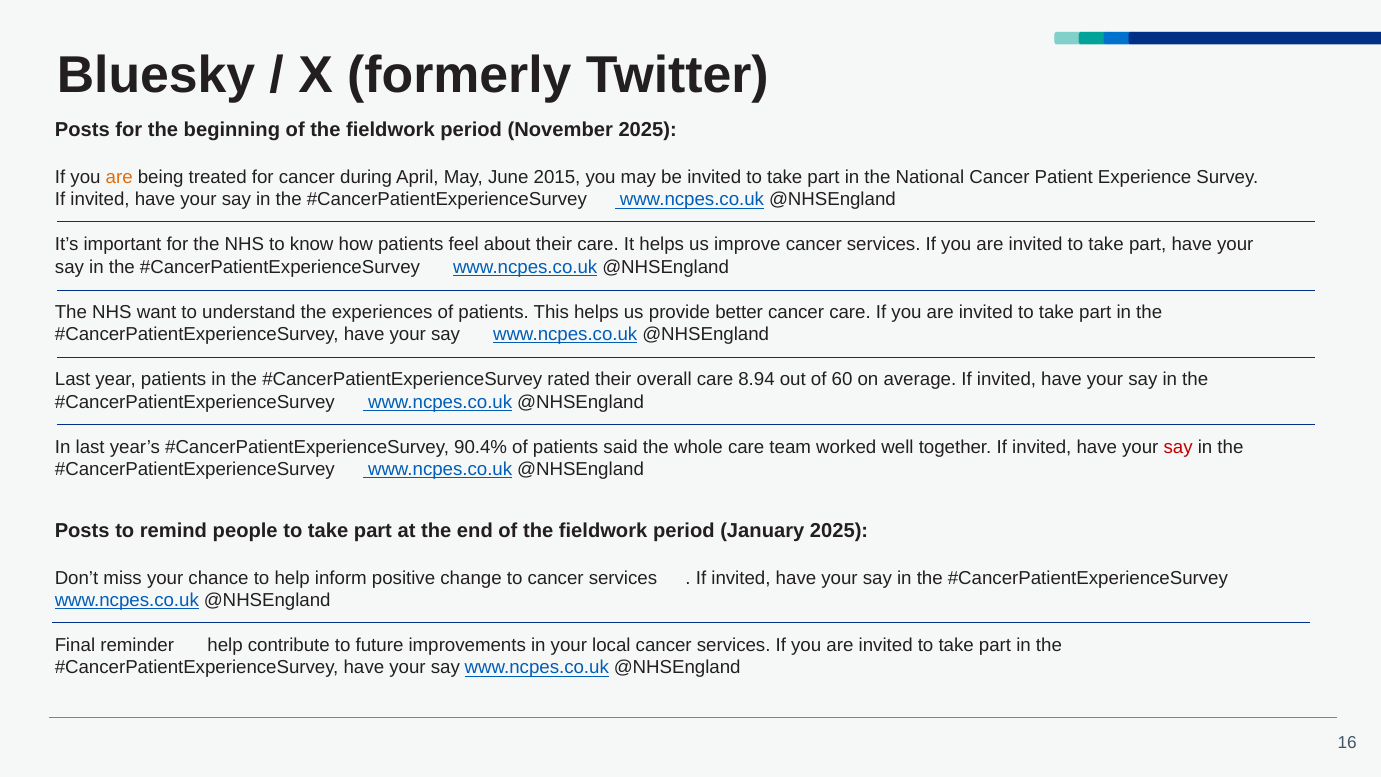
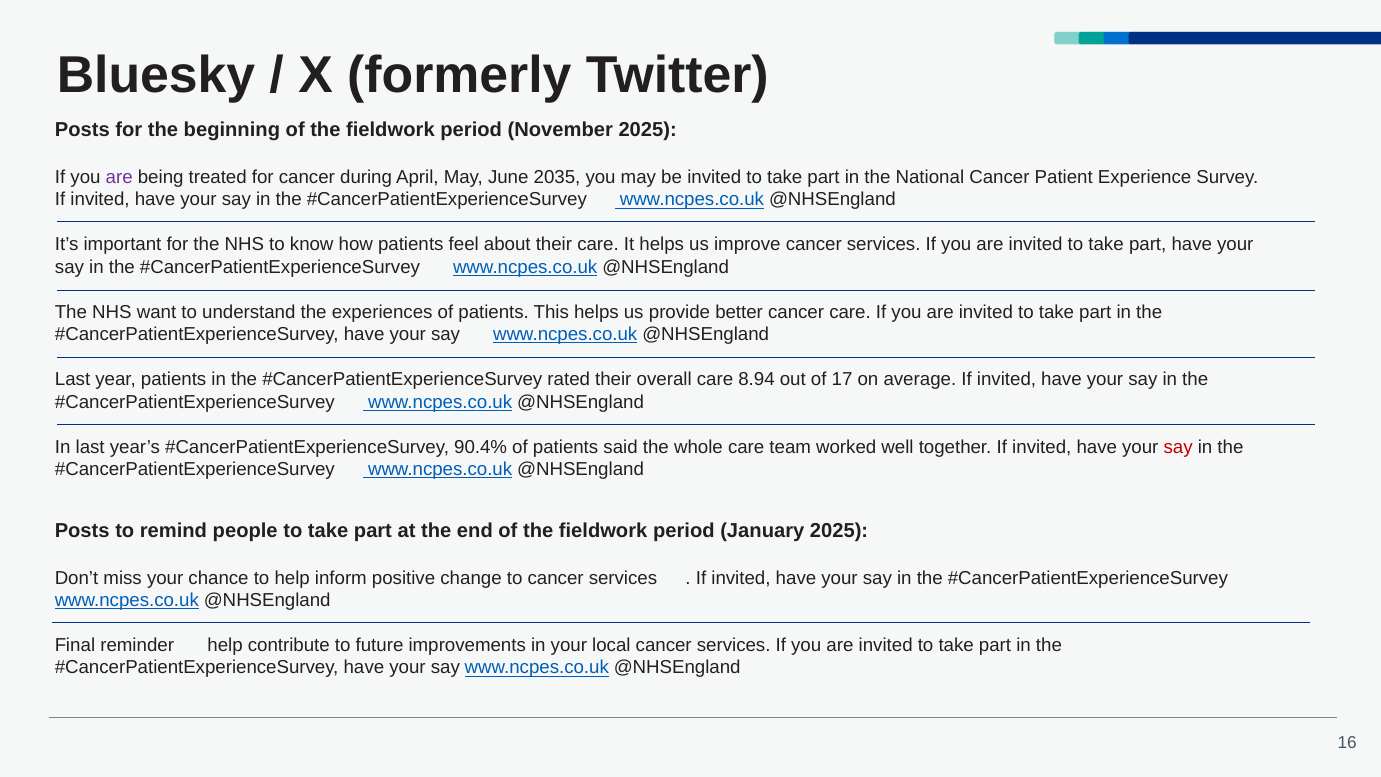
are colour: orange -> purple (119, 177)
2015: 2015 -> 2035 (557, 177)
60: 60 -> 17 (842, 379)
